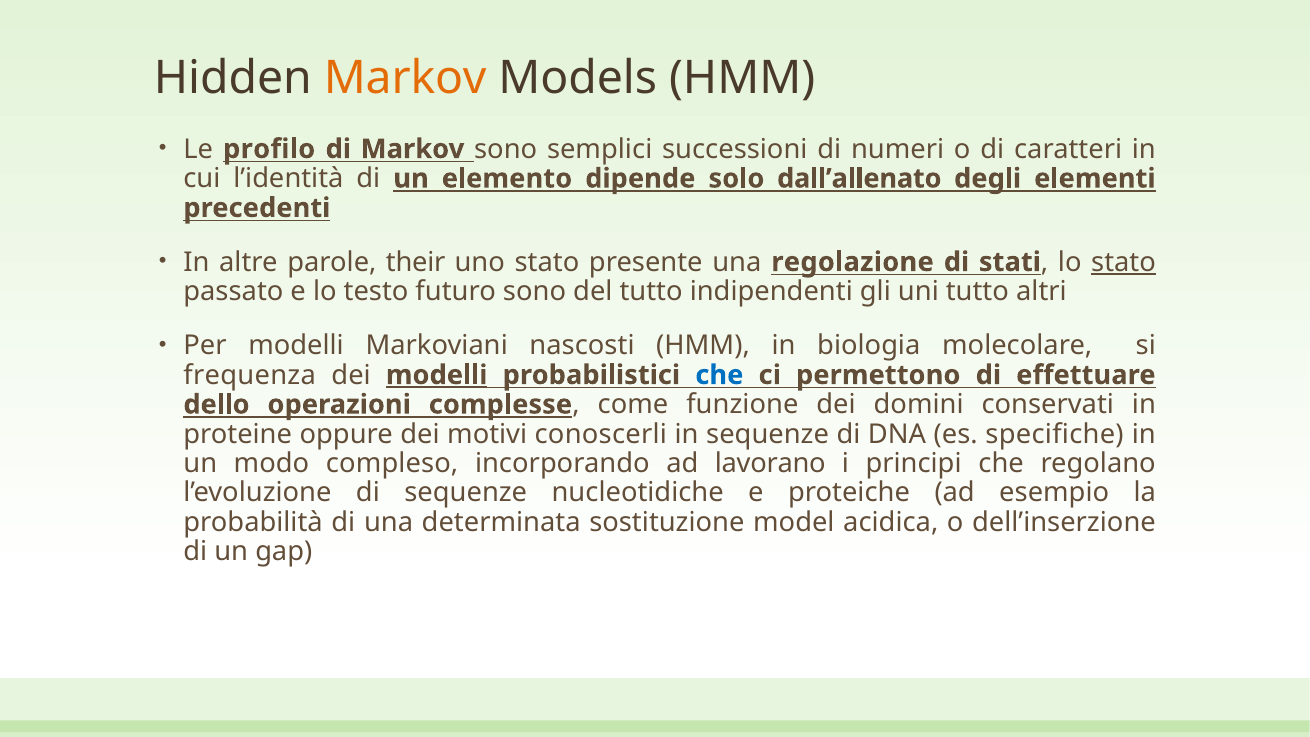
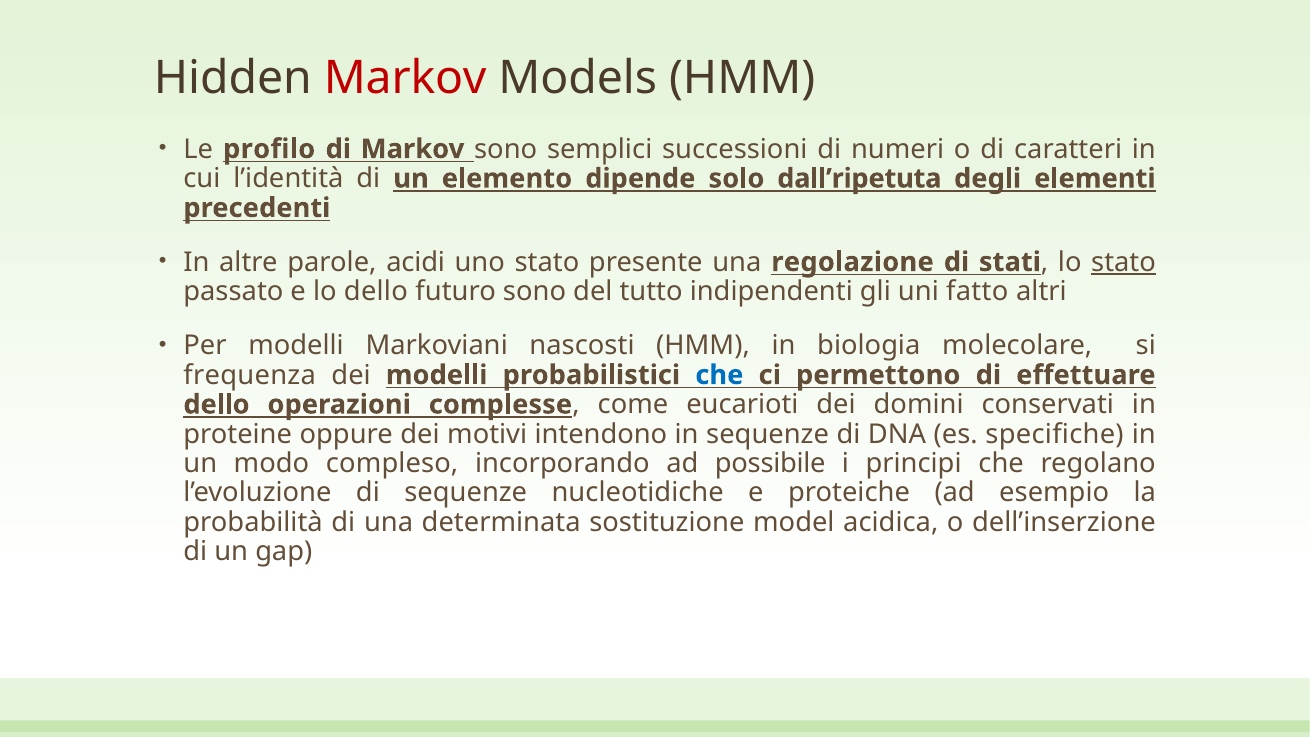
Markov colour: orange -> red (405, 78)
dall’allenato: dall’allenato -> dall’ripetuta (859, 178)
their: their -> acidi (416, 262)
lo testo: testo -> dello (376, 291)
uni tutto: tutto -> fatto (977, 291)
modelli underline: present -> none (437, 375)
funzione: funzione -> eucarioti (742, 404)
conoscerli: conoscerli -> intendono (601, 434)
lavorano: lavorano -> possibile (770, 463)
